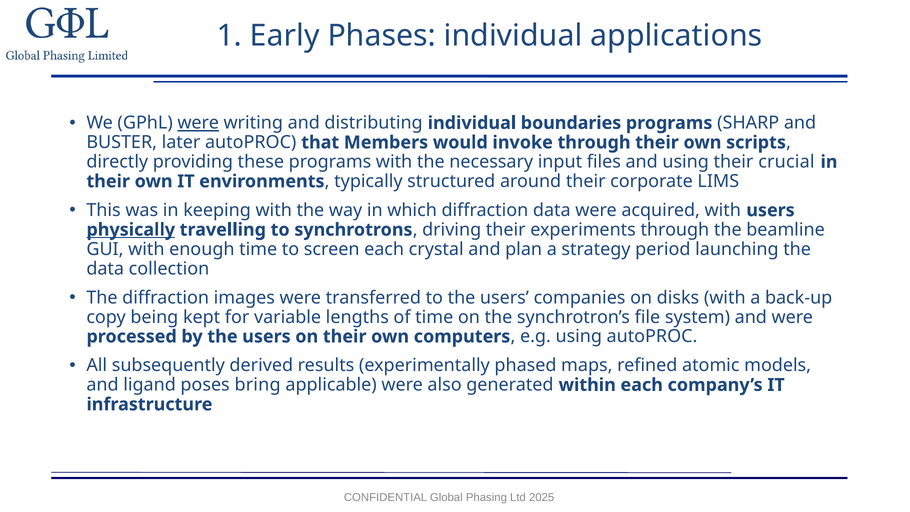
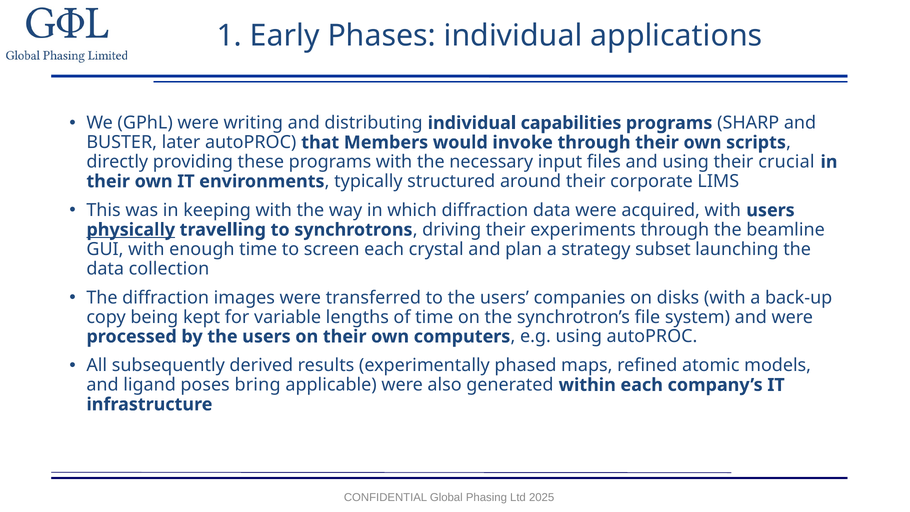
were underline: present -> none (198, 123)
boundaries: boundaries -> capabilities (571, 123)
period: period -> subset (663, 249)
